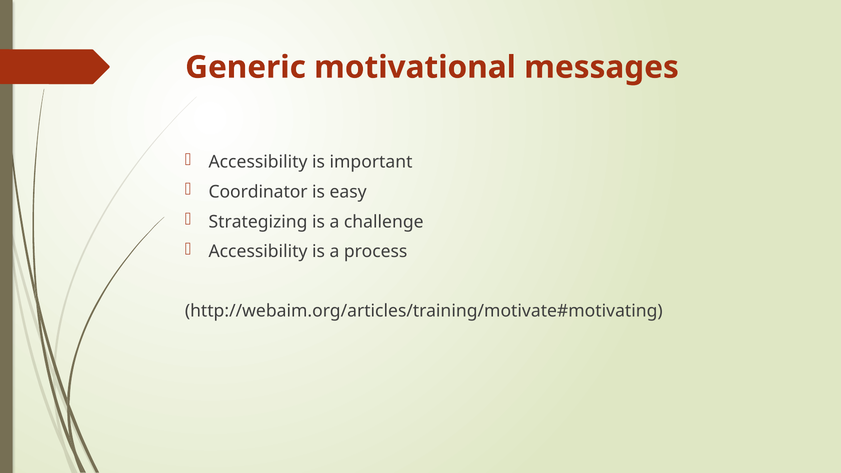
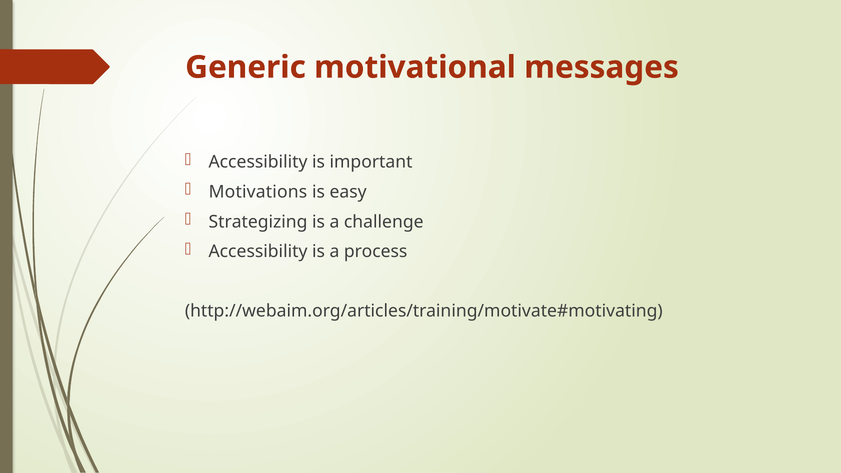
Coordinator: Coordinator -> Motivations (258, 192)
